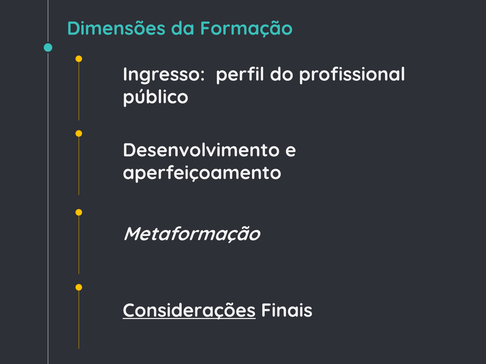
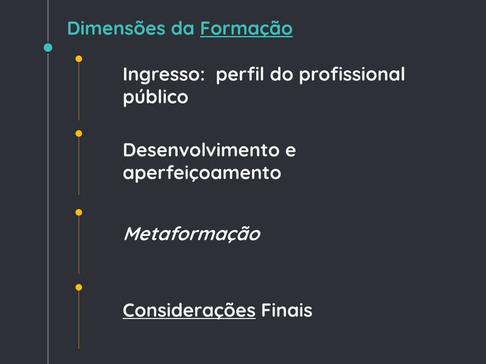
Formação underline: none -> present (246, 29)
